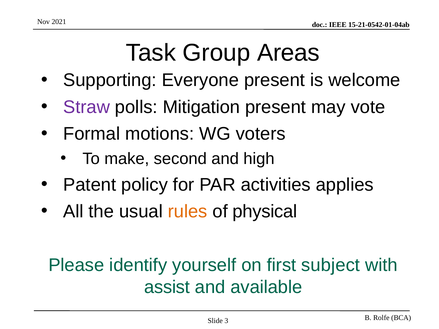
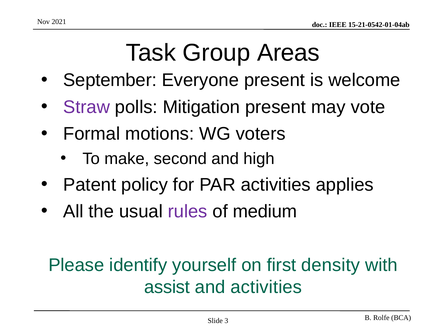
Supporting: Supporting -> September (110, 80)
rules colour: orange -> purple (188, 212)
physical: physical -> medium (265, 212)
subject: subject -> density (331, 265)
and available: available -> activities (266, 287)
